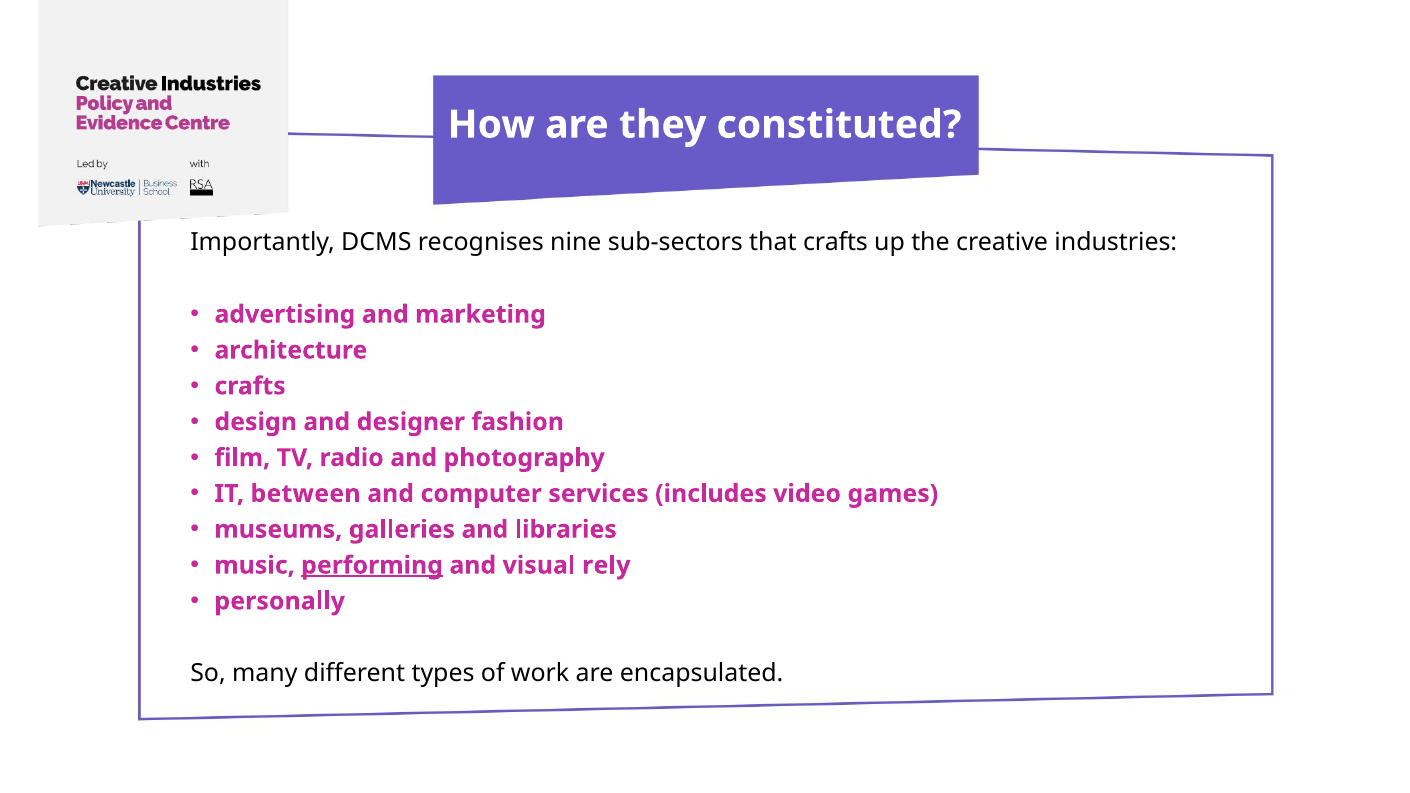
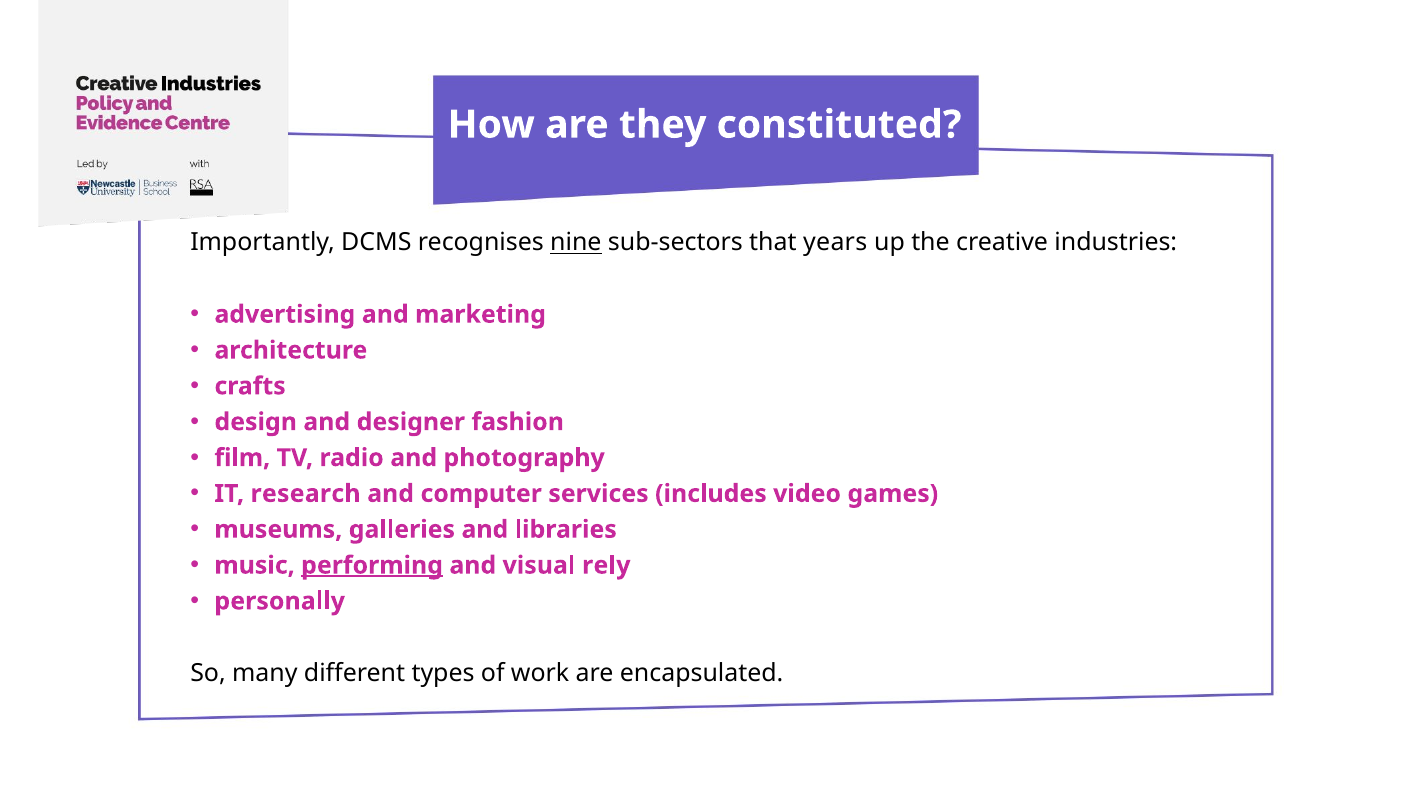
nine underline: none -> present (576, 243)
that crafts: crafts -> years (835, 243)
between: between -> research (306, 494)
